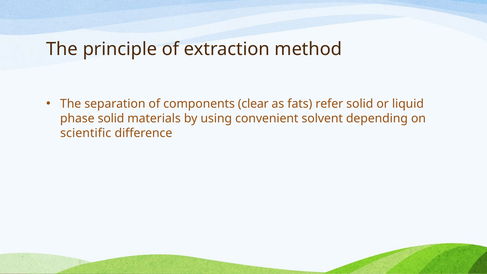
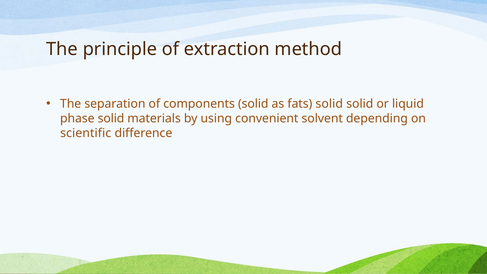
components clear: clear -> solid (253, 104)
fats refer: refer -> solid (329, 104)
